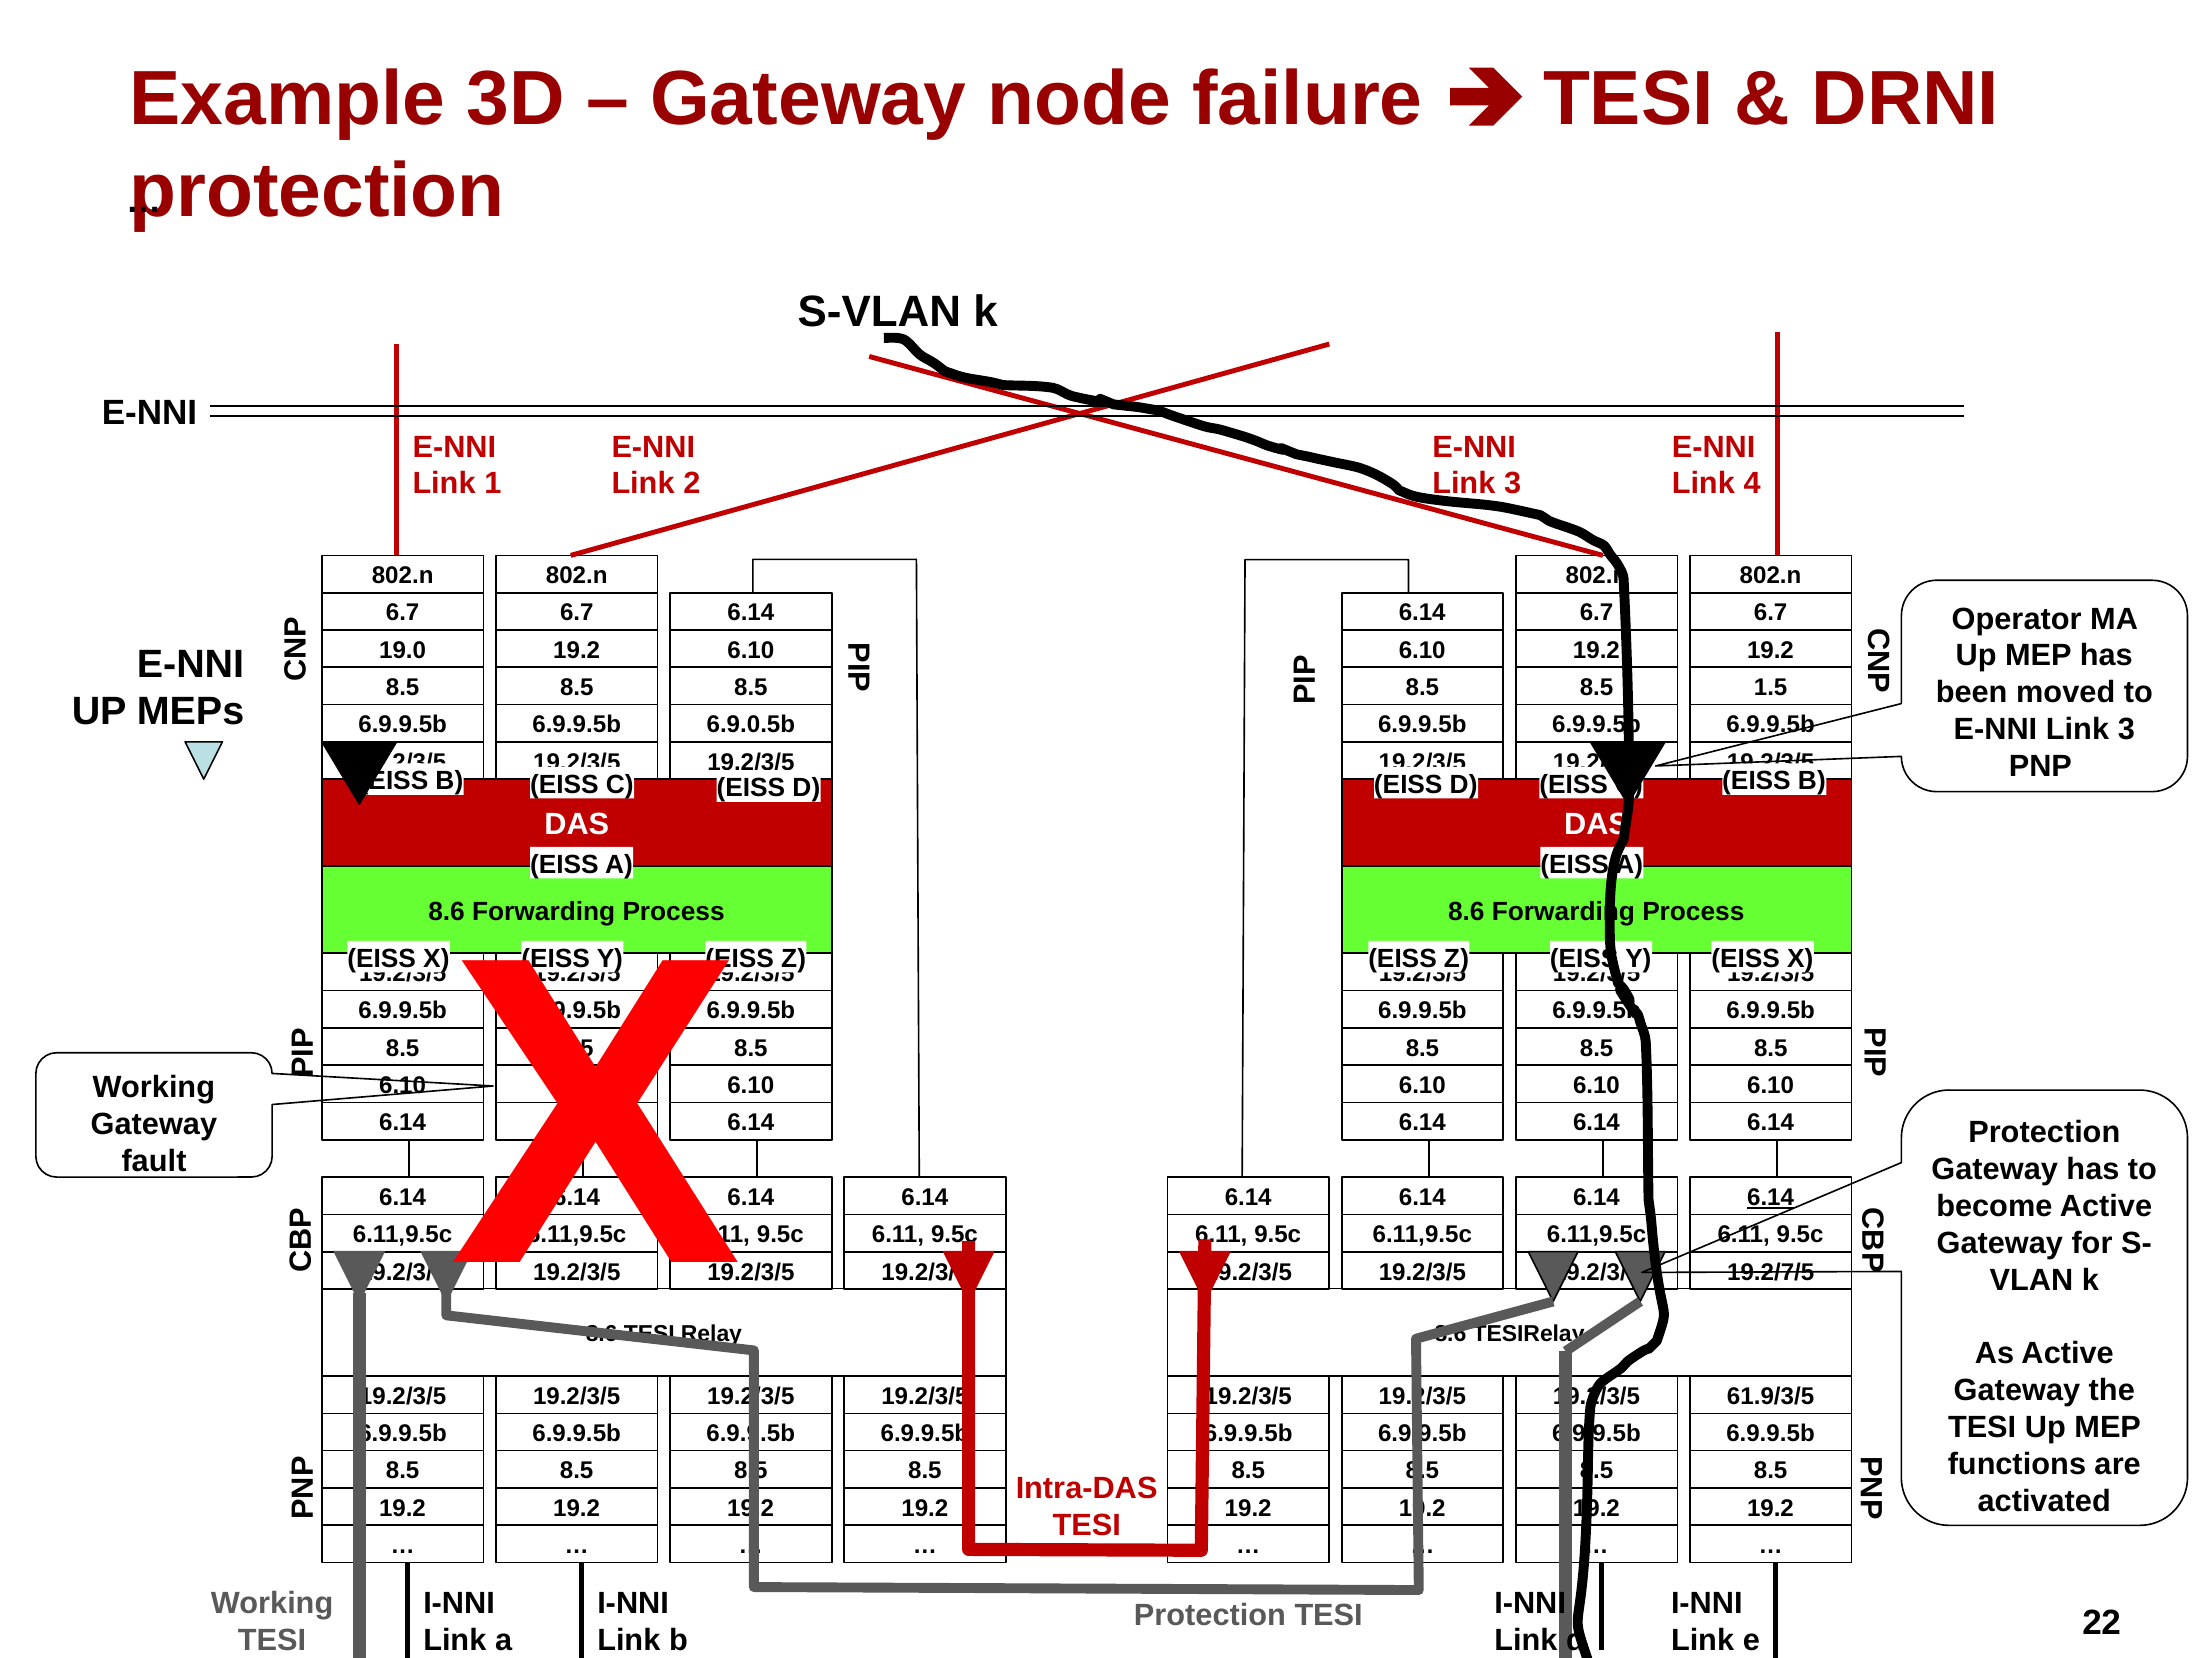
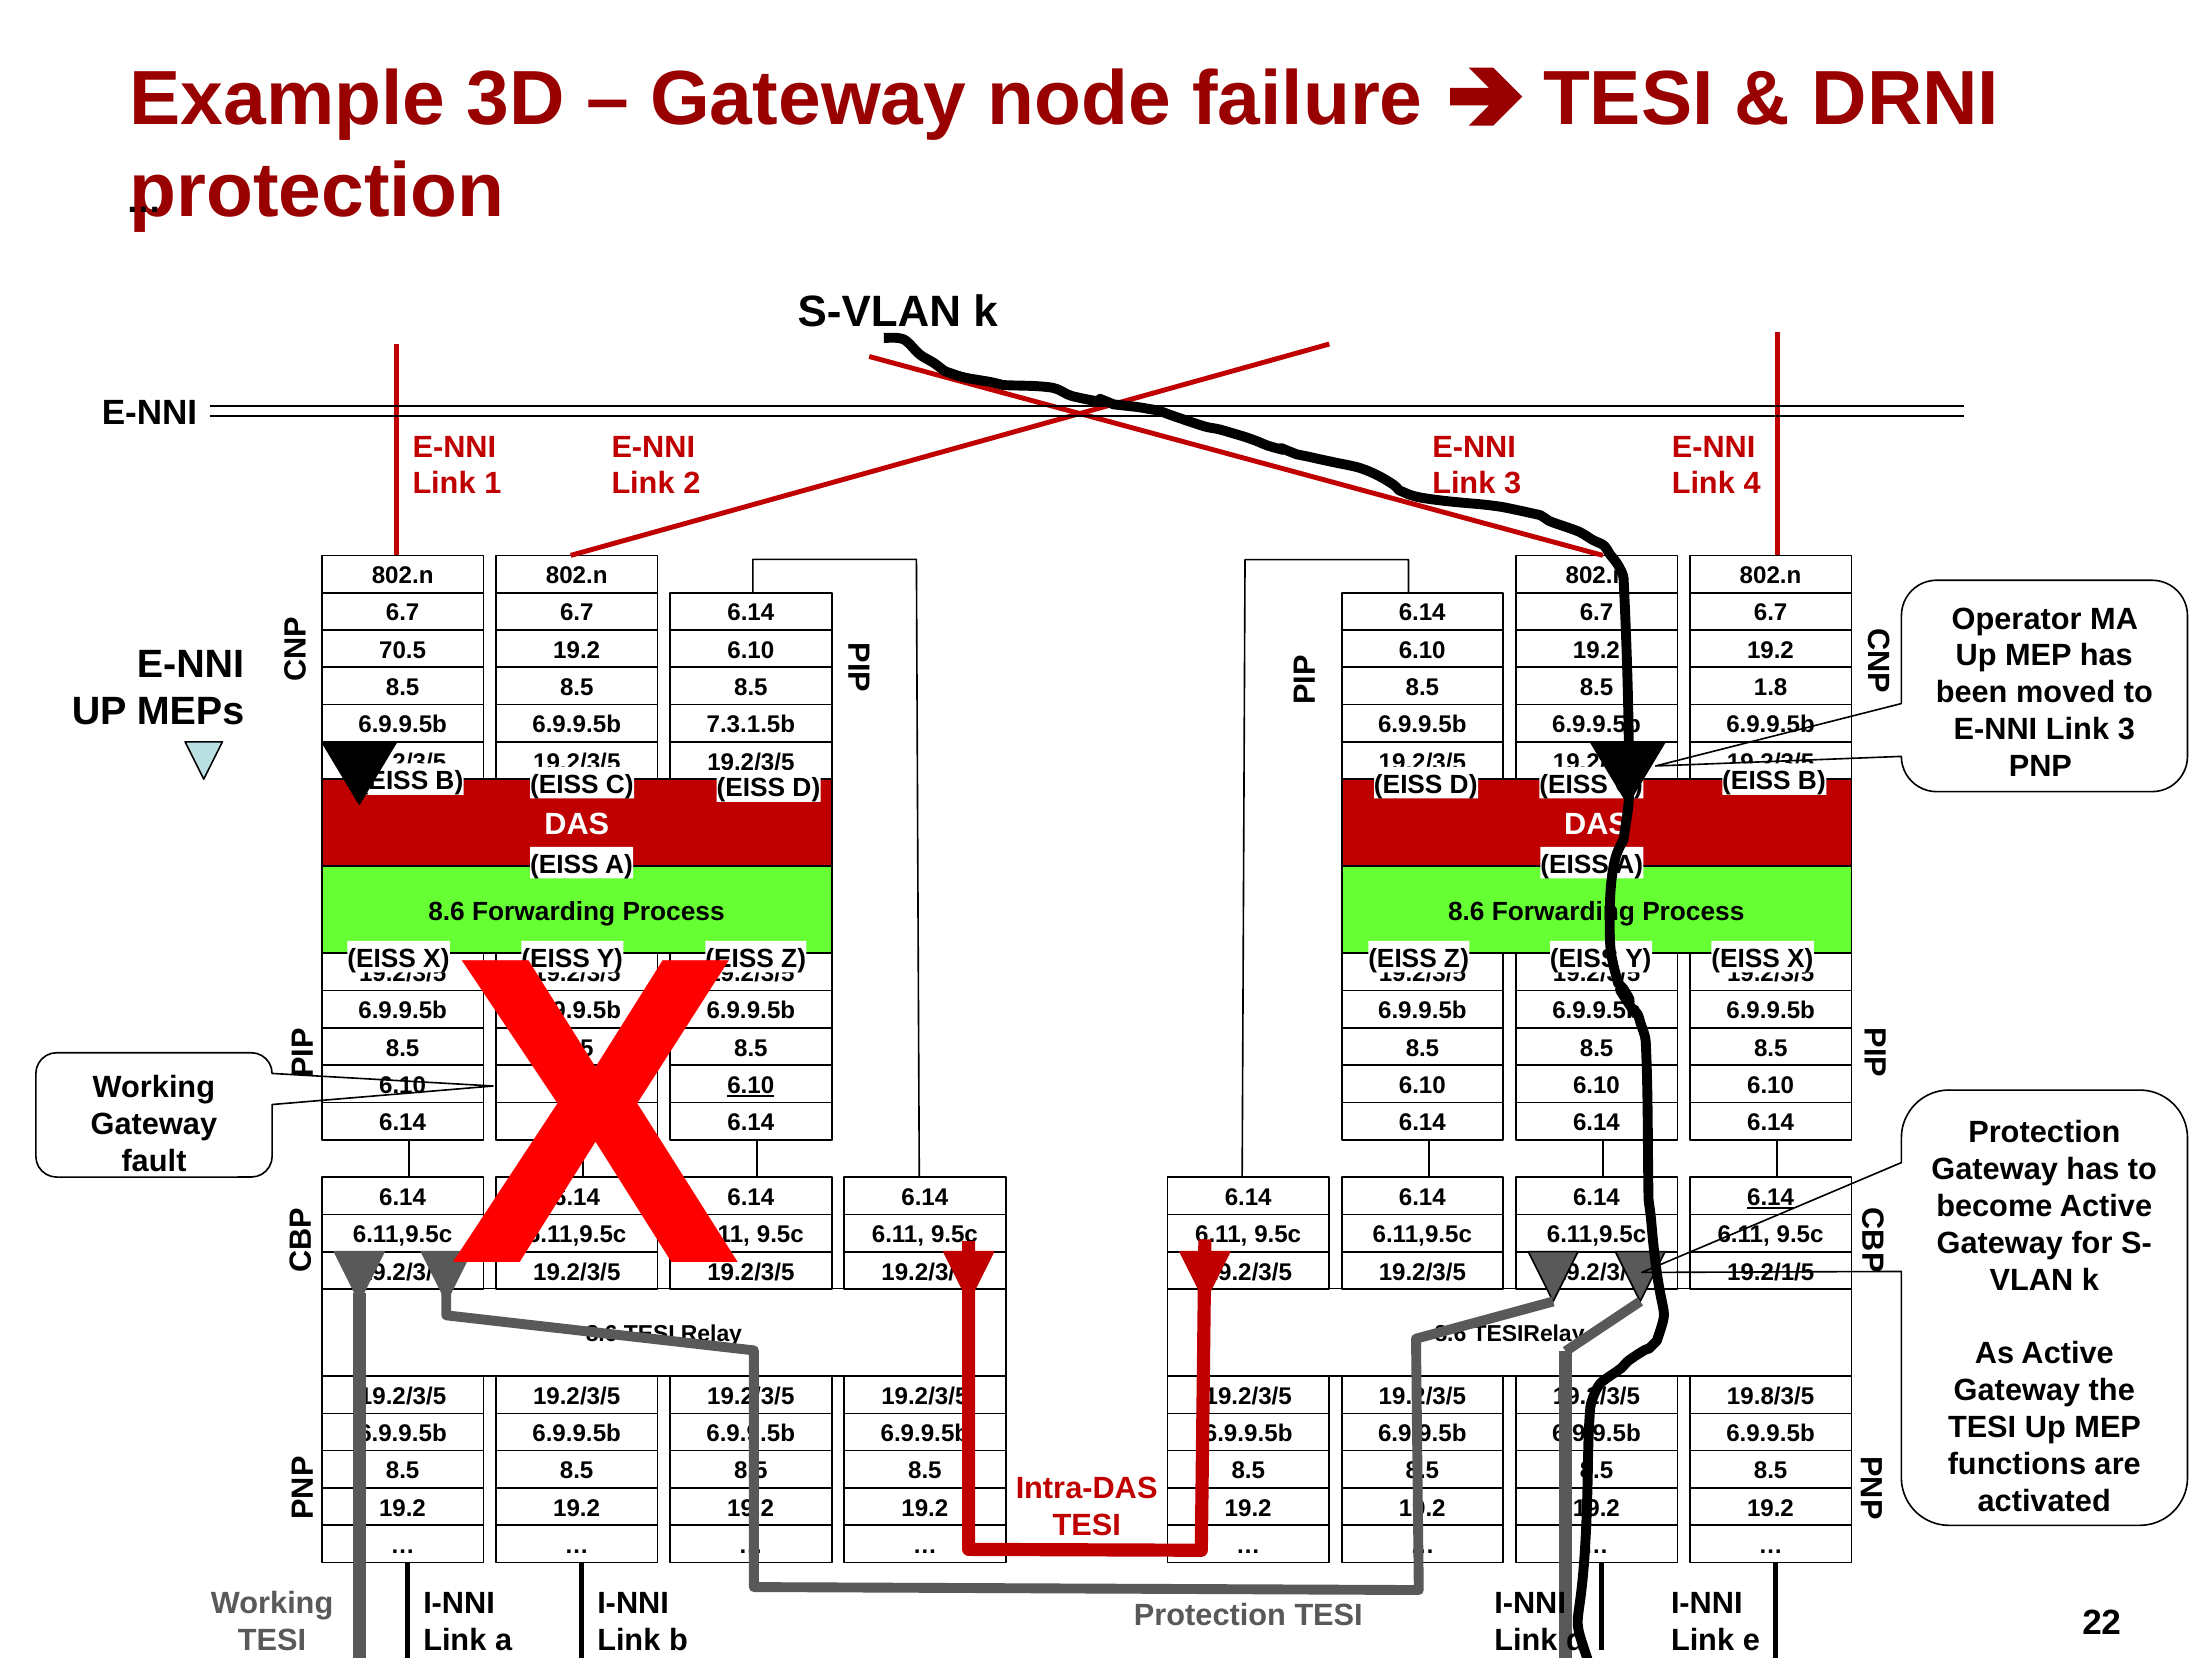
19.0: 19.0 -> 70.5 (403, 650)
1.5: 1.5 -> 1.8 (1771, 688)
6.9.0.5b: 6.9.0.5b -> 7.3.1.5b (751, 725)
6.10 underline: none -> present (751, 1086)
19.2/7/5: 19.2/7/5 -> 19.2/1/5 (1771, 1272)
61.9/3/5: 61.9/3/5 -> 19.8/3/5 (1771, 1397)
